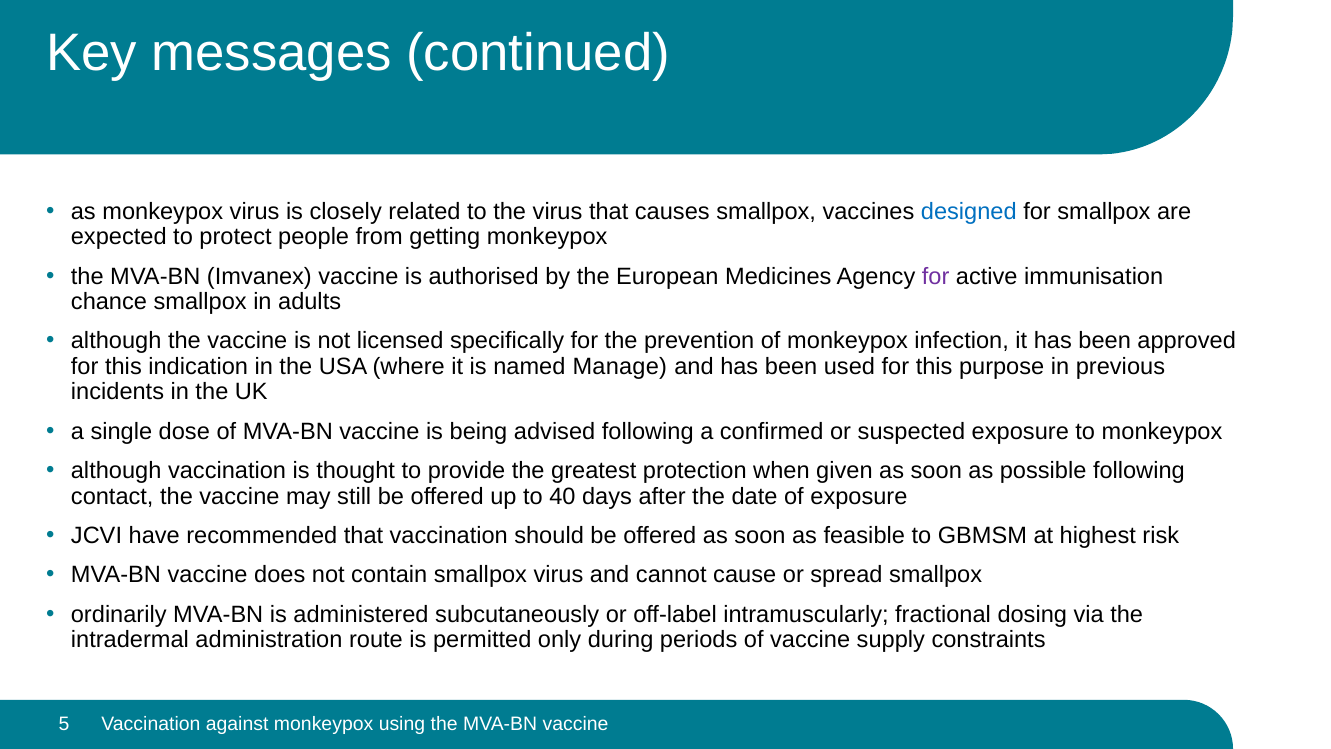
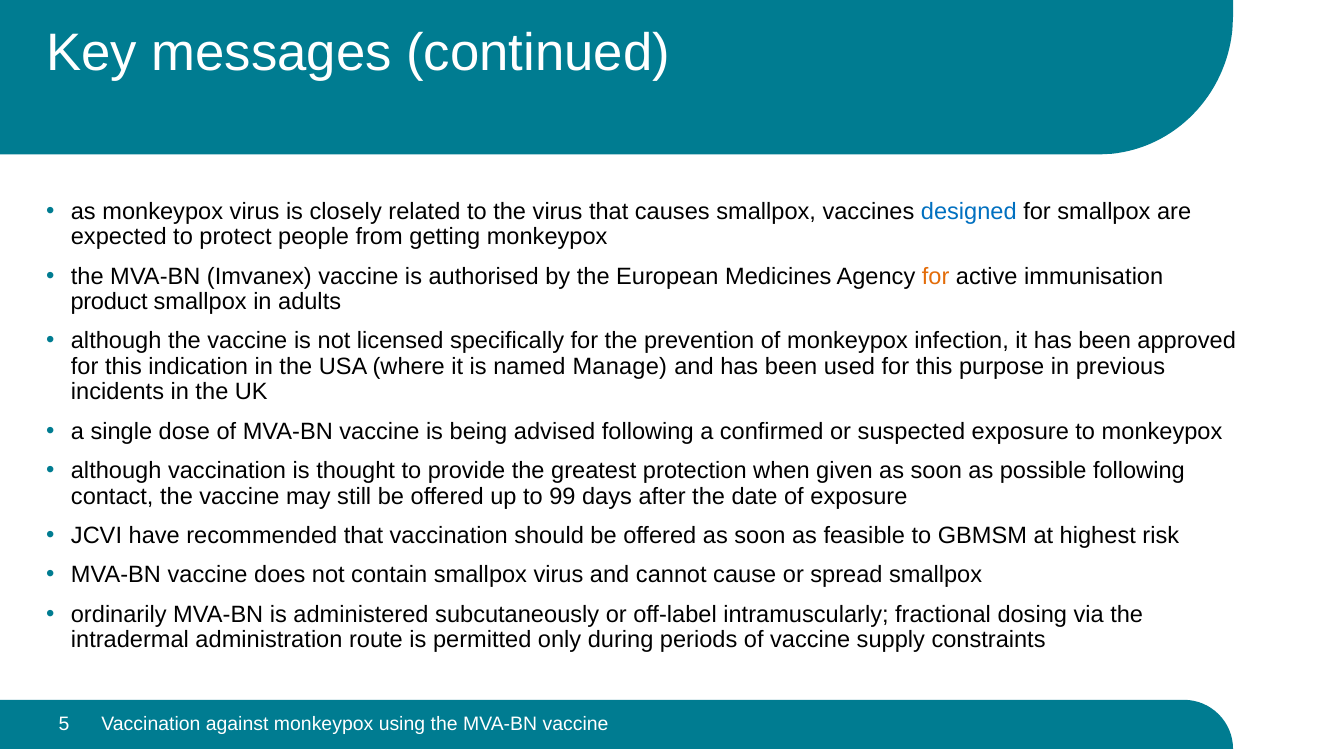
for colour: purple -> orange (936, 276)
chance: chance -> product (109, 302)
40: 40 -> 99 (562, 496)
